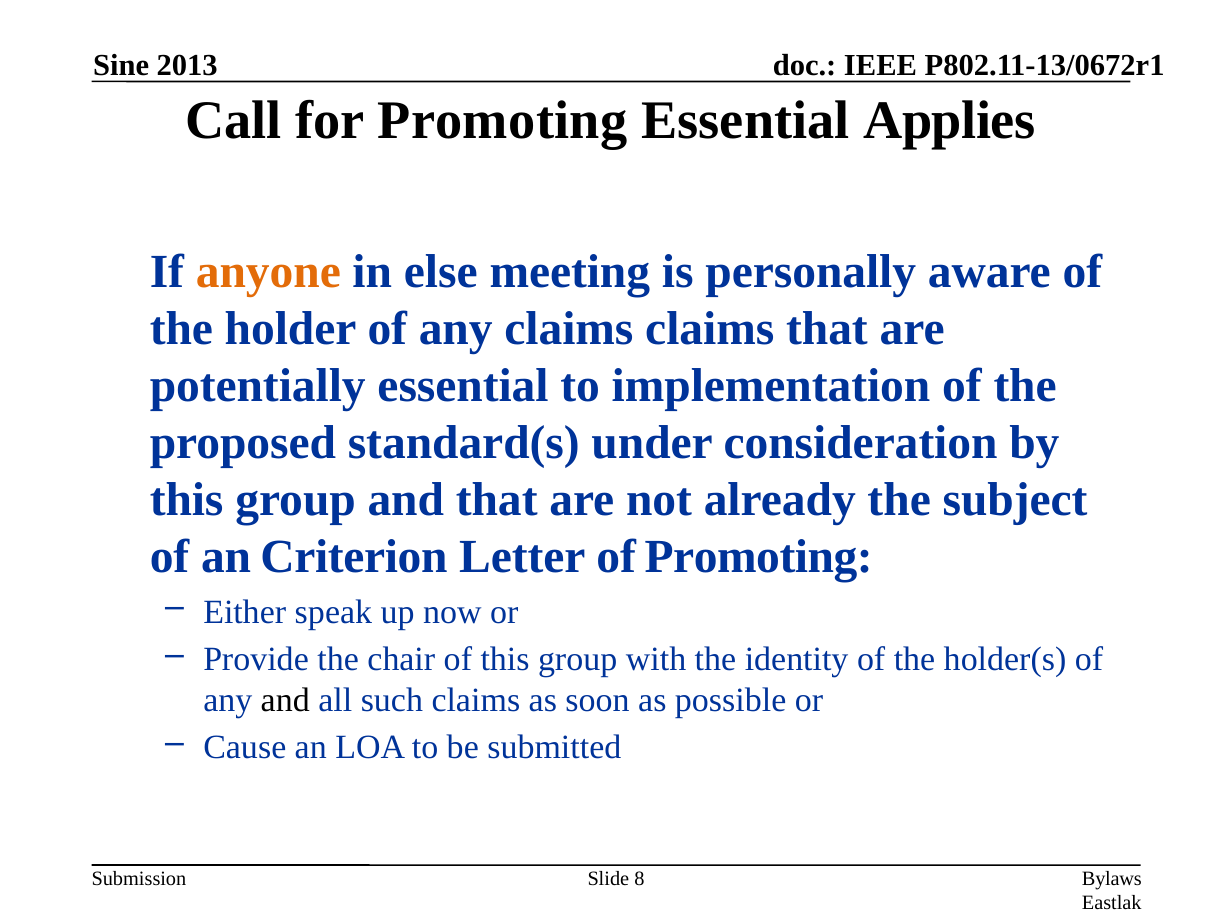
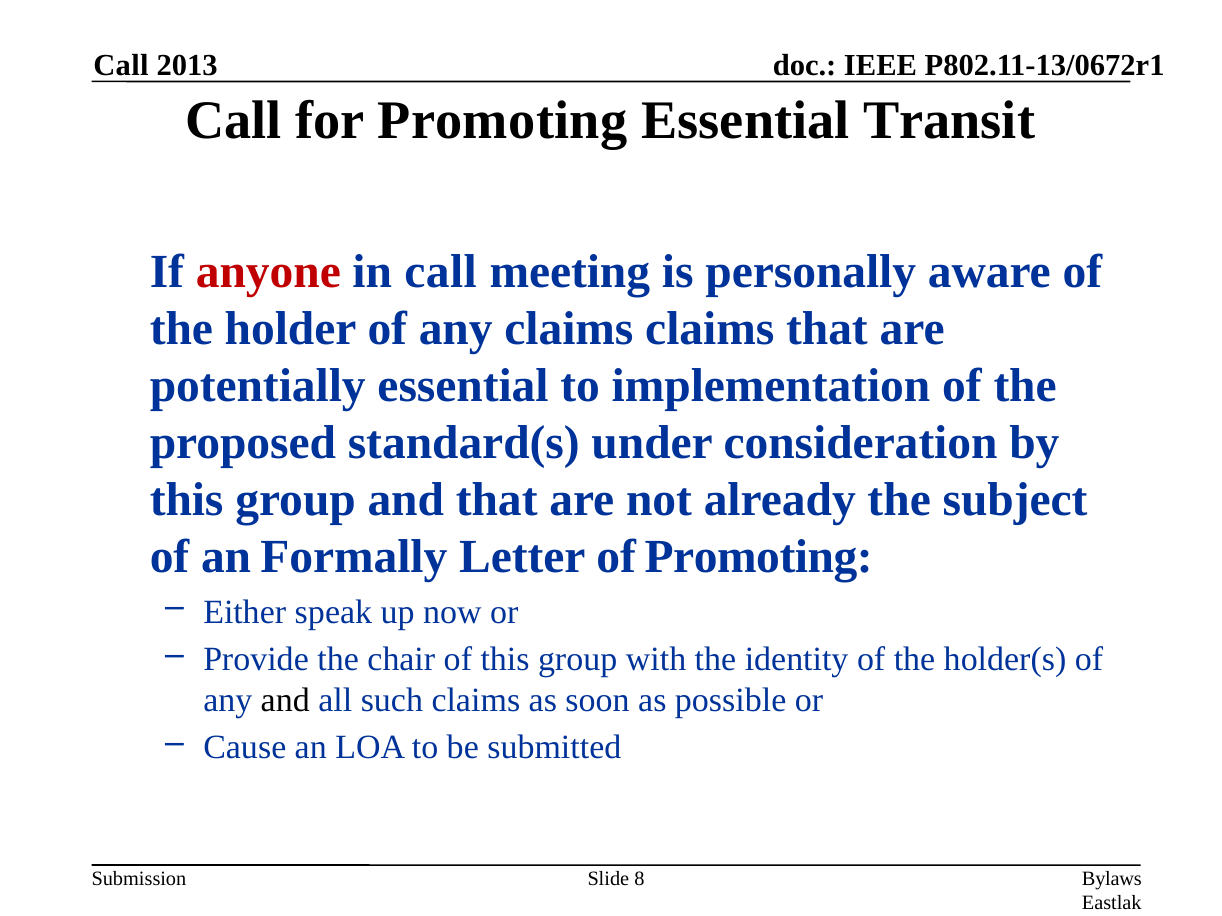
Sine: Sine -> Call (121, 65)
Applies: Applies -> Transit (949, 121)
anyone colour: orange -> red (268, 272)
in else: else -> call (441, 272)
Criterion: Criterion -> Formally (354, 558)
